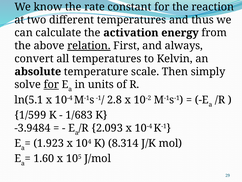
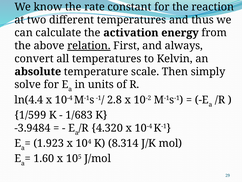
for underline: present -> none (51, 84)
ln(5.1: ln(5.1 -> ln(4.4 (29, 100)
2.093: 2.093 -> 4.320 (107, 128)
